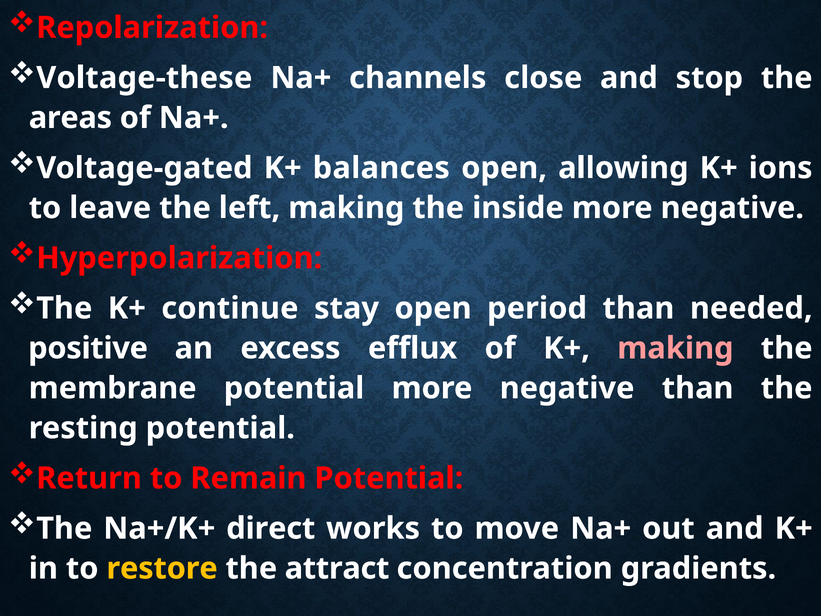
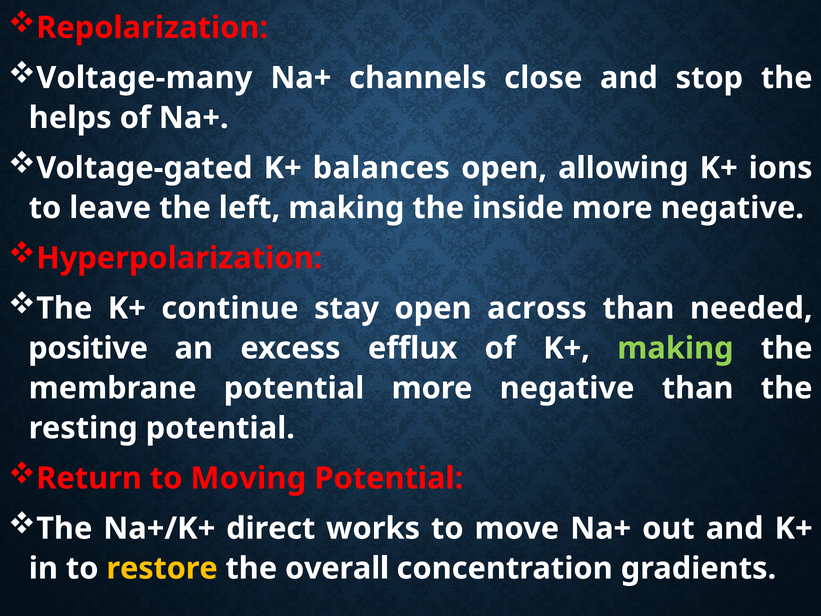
Voltage-these: Voltage-these -> Voltage-many (144, 78)
areas: areas -> helps (70, 118)
period: period -> across (537, 308)
making colour: pink -> light green (675, 348)
Remain: Remain -> Moving (248, 478)
attract: attract -> overall (337, 568)
